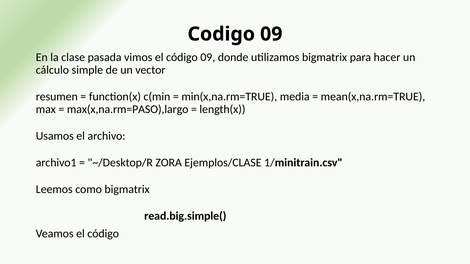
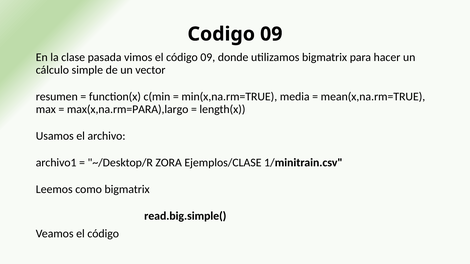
max(x,na.rm=PASO),largo: max(x,na.rm=PASO),largo -> max(x,na.rm=PARA),largo (128, 110)
